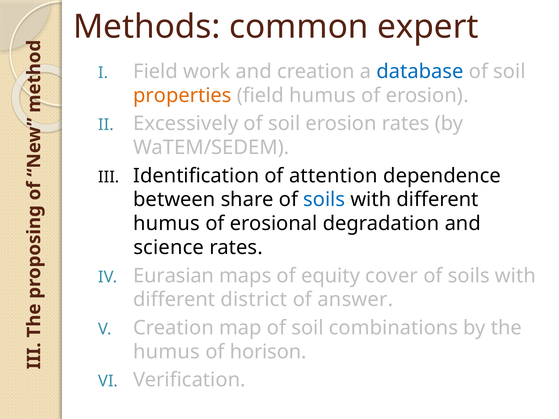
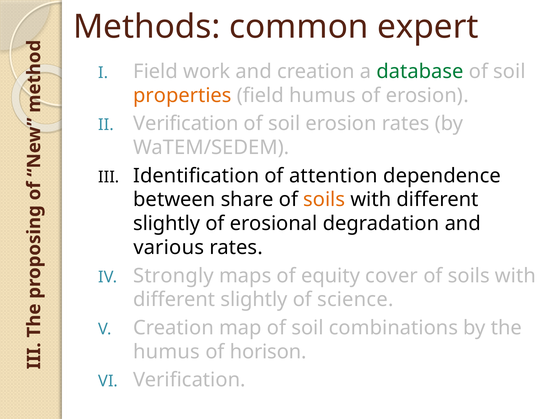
database colour: blue -> green (420, 72)
Excessively: Excessively -> Verification (186, 124)
soils colour: blue -> orange (324, 200)
humus: humus -> slightly (167, 224)
science: science -> various (169, 248)
Eurasian: Eurasian -> Strongly (173, 276)
district: district -> slightly (254, 300)
answer: answer -> science (355, 300)
